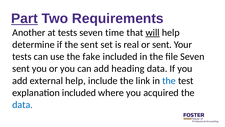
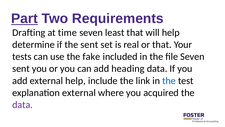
Another: Another -> Drafting (29, 32)
at tests: tests -> time (67, 32)
time: time -> least (115, 32)
will underline: present -> none (153, 32)
or sent: sent -> that (162, 44)
explanation included: included -> external (79, 92)
data colour: blue -> purple (23, 104)
